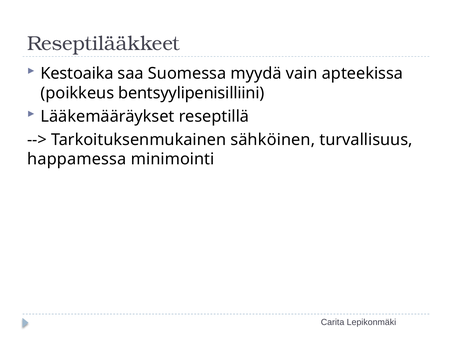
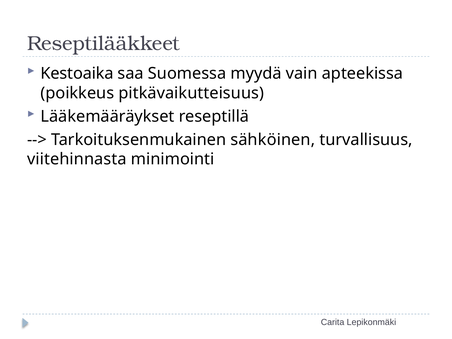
bentsyylipenisilliini: bentsyylipenisilliini -> pitkävaikutteisuus (191, 93)
happamessa: happamessa -> viitehinnasta (77, 159)
